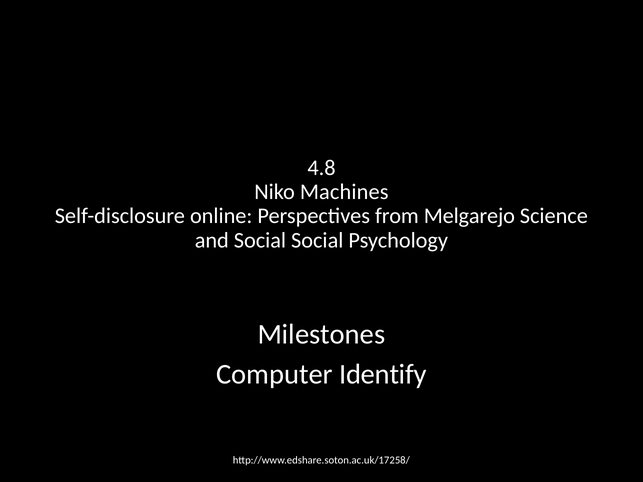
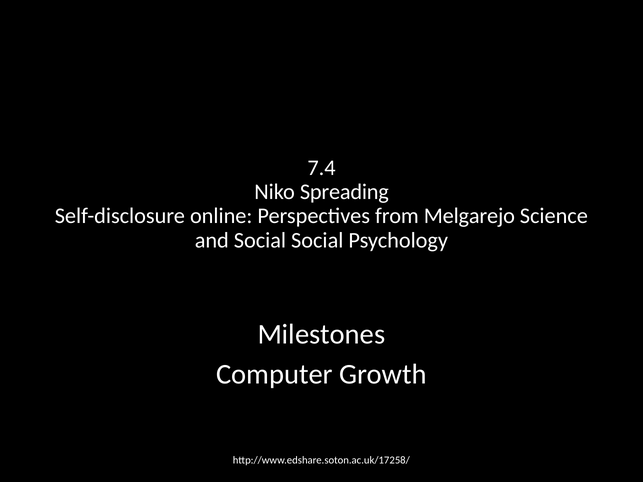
4.8: 4.8 -> 7.4 (321, 168)
Machines: Machines -> Spreading (344, 192)
Identify: Identify -> Growth (383, 375)
